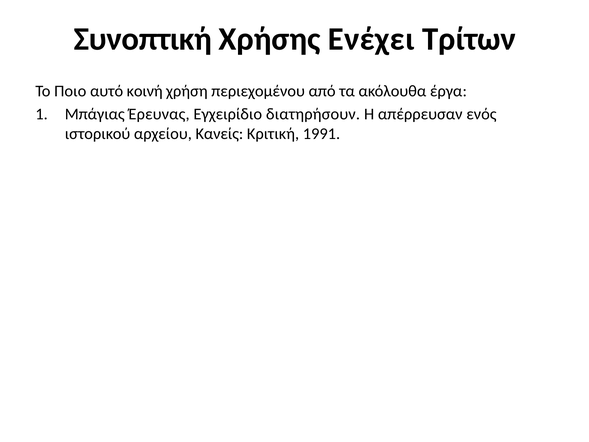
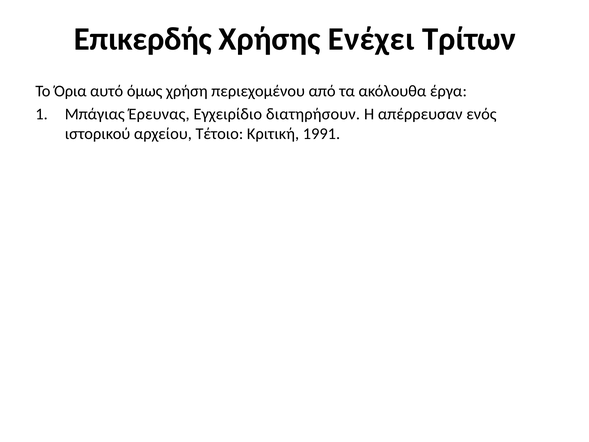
Συνοπτική: Συνοπτική -> Επικερδής (143, 39)
Ποιο: Ποιο -> Όρια (70, 91)
κοινή: κοινή -> όμως (145, 91)
Κανείς: Κανείς -> Τέτοιο (219, 134)
